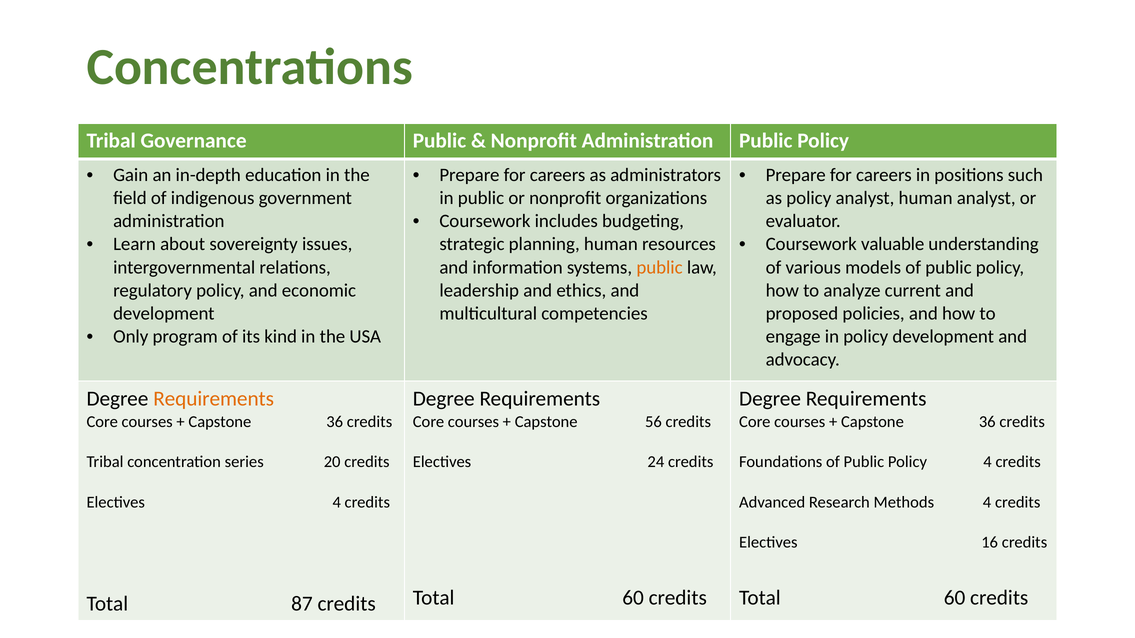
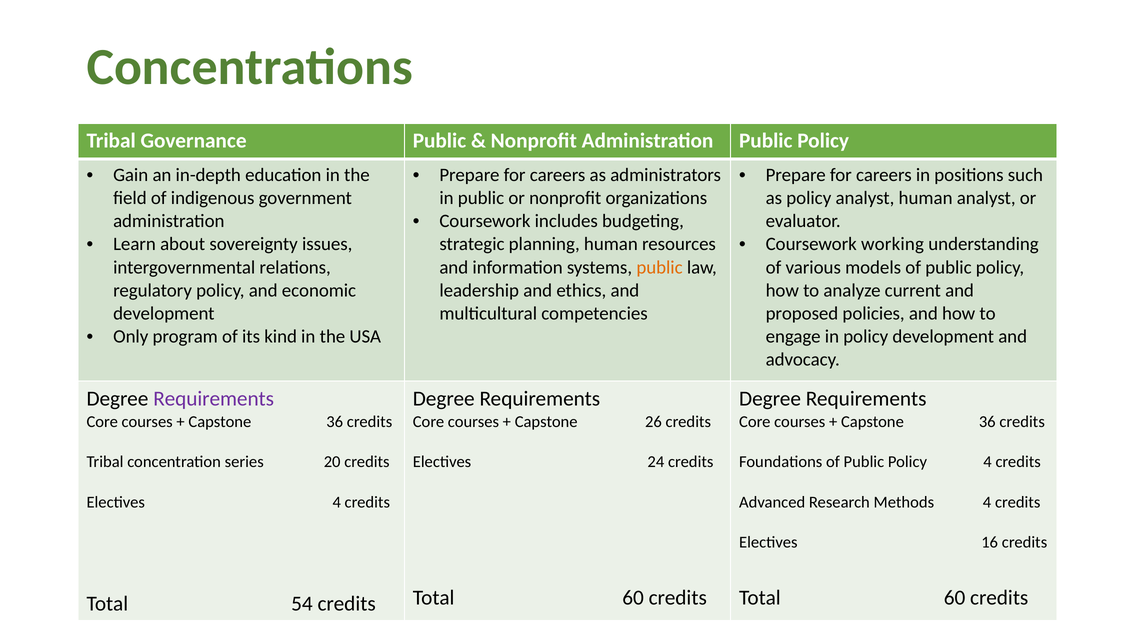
valuable: valuable -> working (892, 244)
Requirements colour: orange -> purple (214, 399)
56: 56 -> 26 (653, 422)
87: 87 -> 54 (302, 604)
